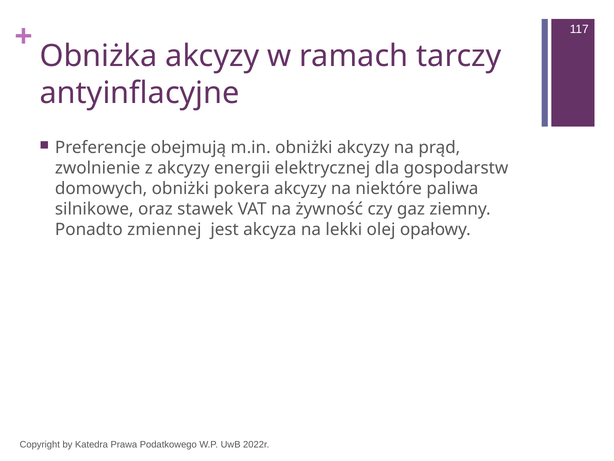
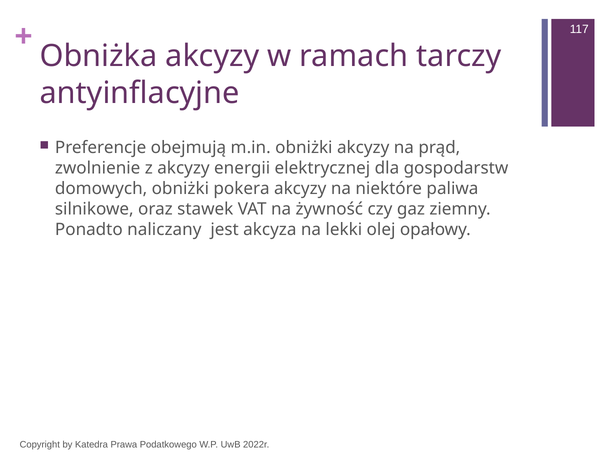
zmiennej: zmiennej -> naliczany (164, 229)
